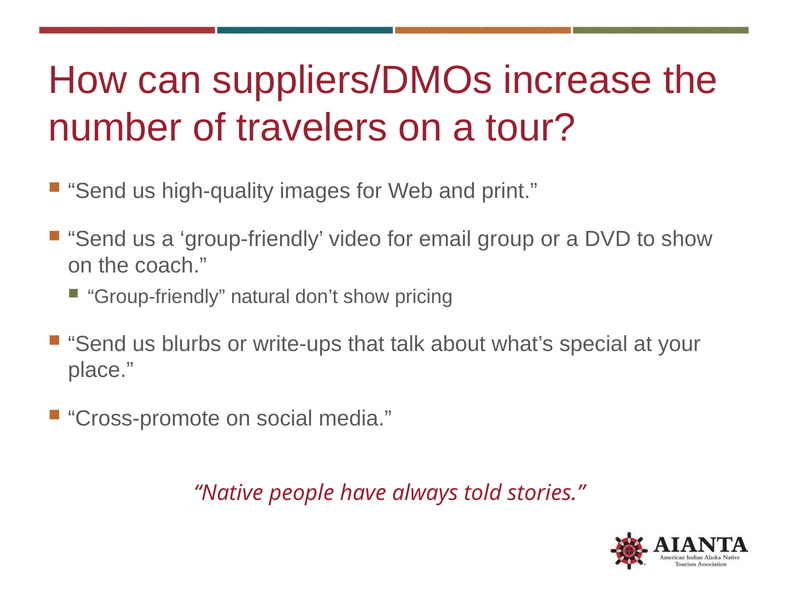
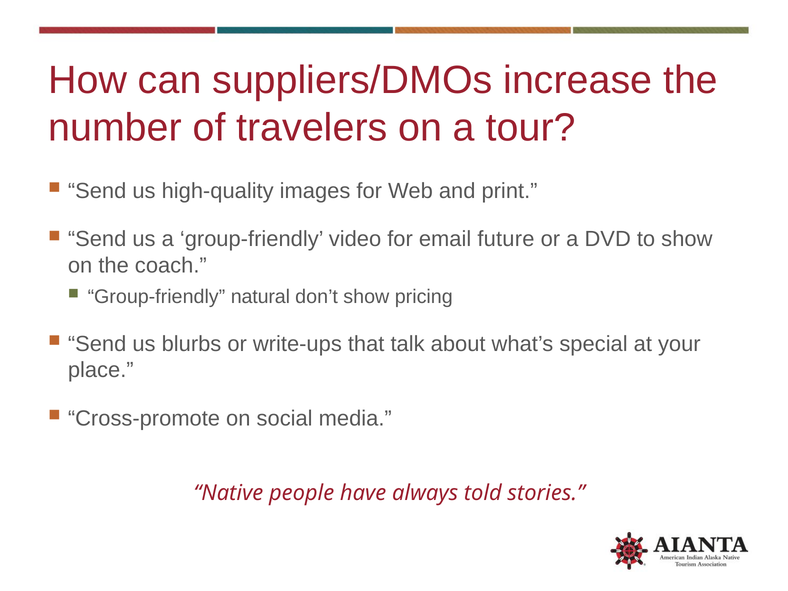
group: group -> future (506, 239)
